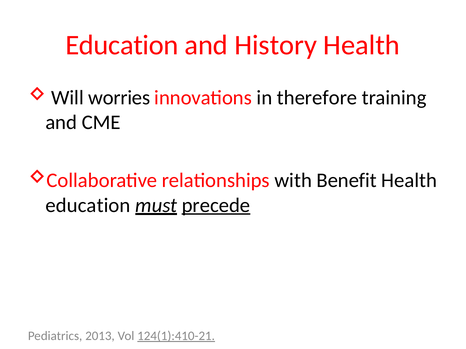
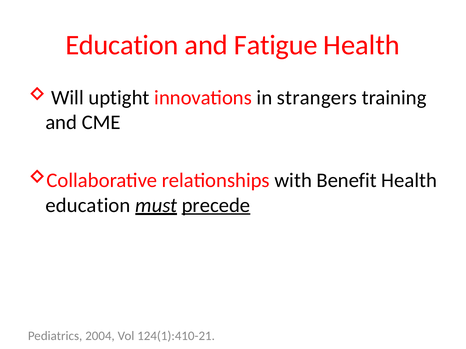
History: History -> Fatigue (276, 45)
worries: worries -> uptight (119, 98)
therefore: therefore -> strangers (317, 98)
2013: 2013 -> 2004 (100, 336)
124(1):410-21 underline: present -> none (176, 336)
